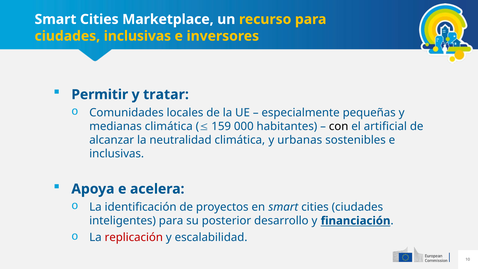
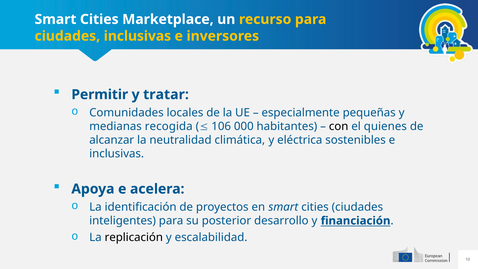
medianas climática: climática -> recogida (169, 126)
159: 159 -> 106 (221, 126)
artificial: artificial -> quienes (385, 126)
urbanas: urbanas -> eléctrica (300, 140)
replicación colour: red -> black (134, 237)
